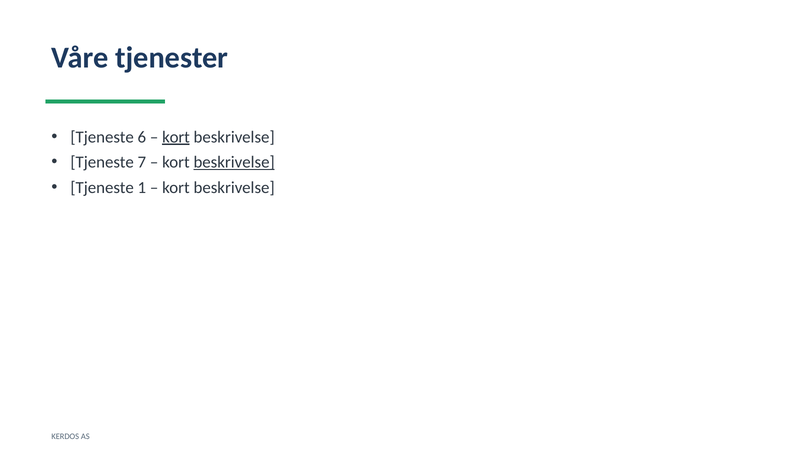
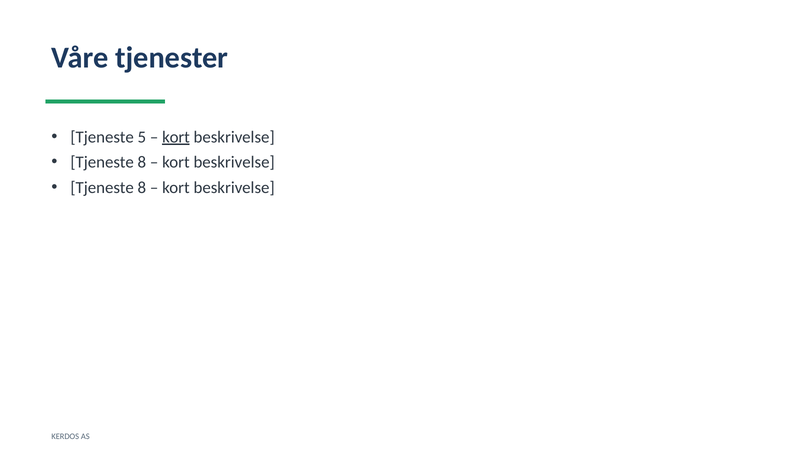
6: 6 -> 5 (142, 137)
7: 7 -> 8 (142, 162)
beskrivelse underline: present -> none (234, 162)
1: 1 -> 8 (142, 188)
